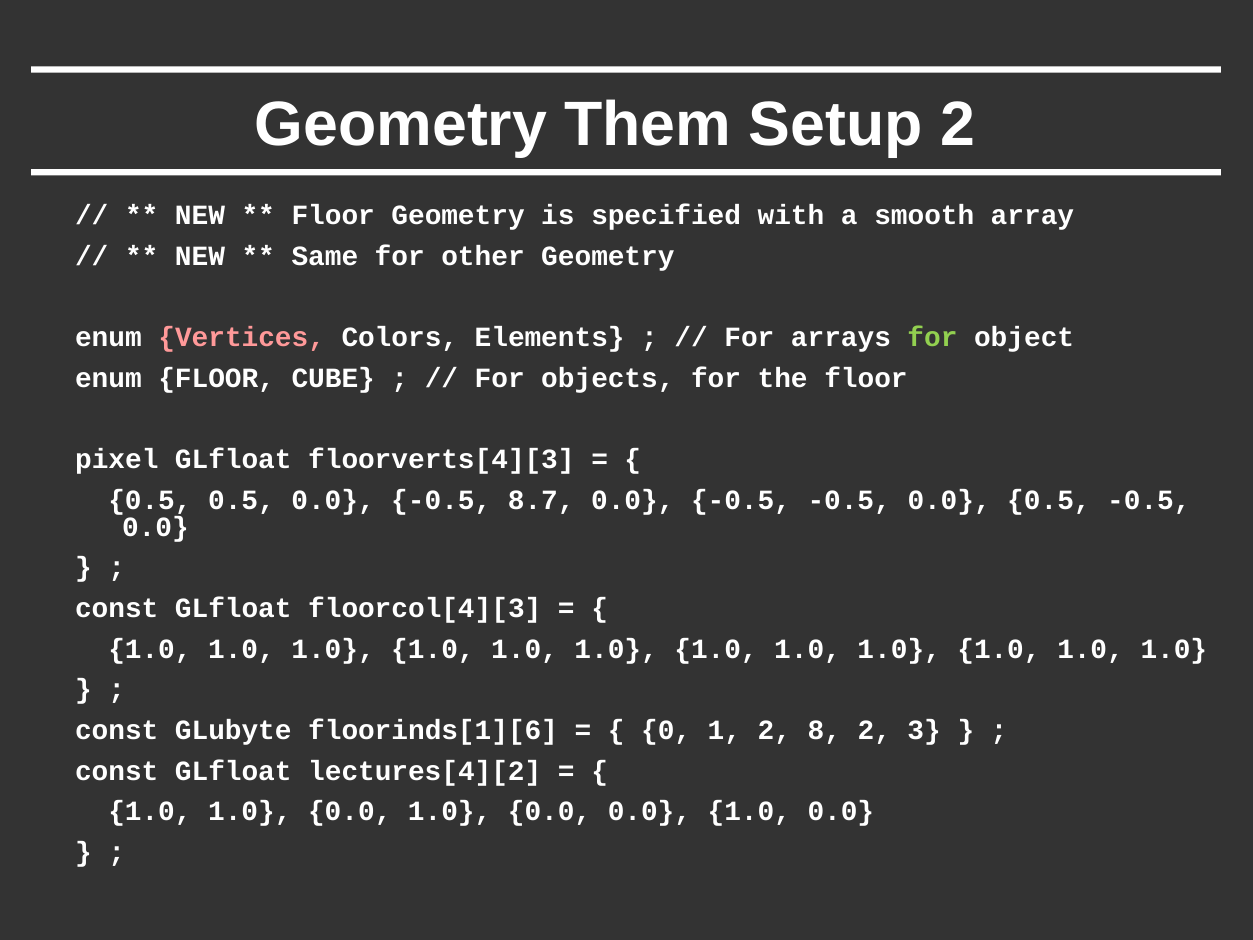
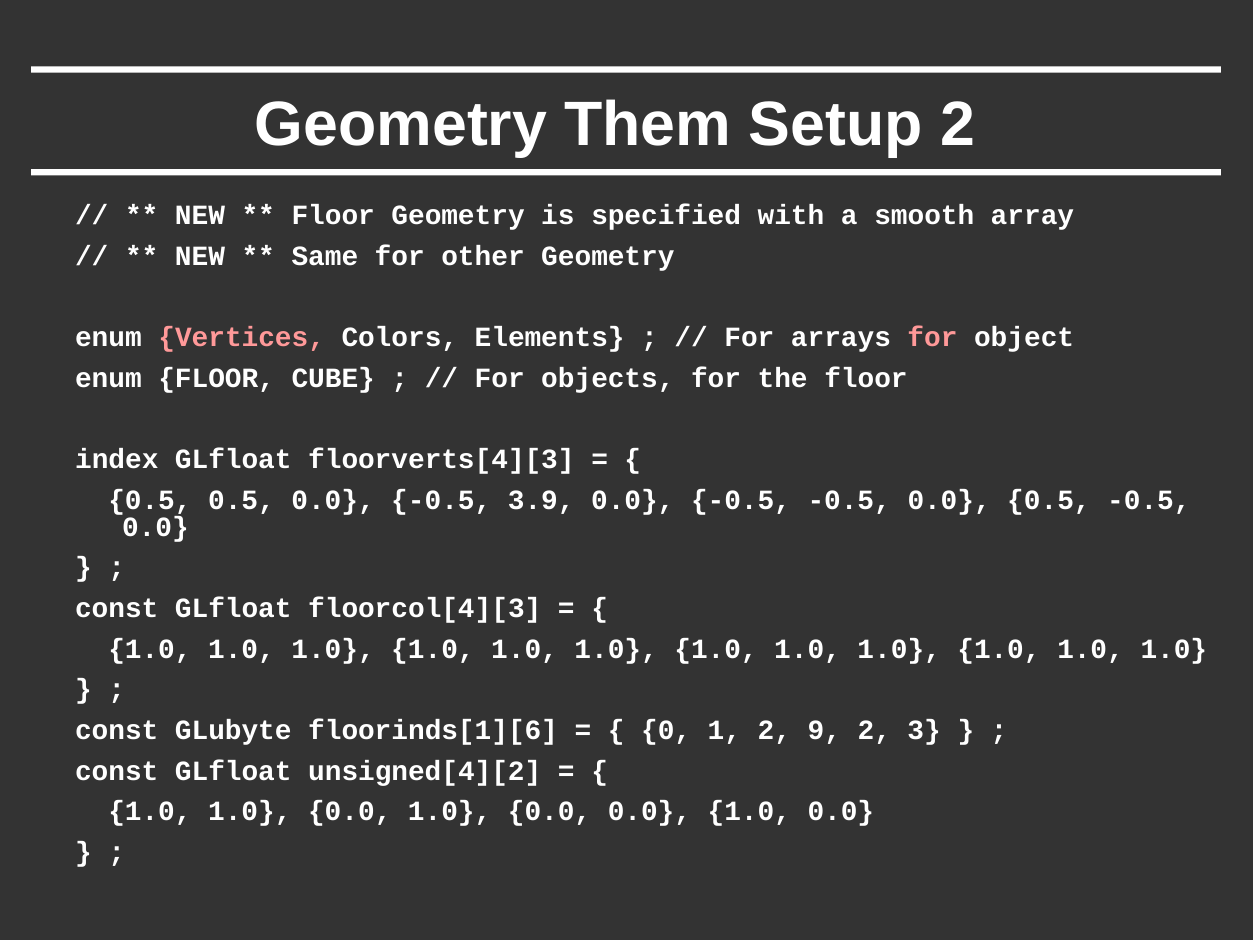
for colour: light green -> pink (933, 337)
pixel: pixel -> index (117, 459)
8.7: 8.7 -> 3.9 (541, 500)
8: 8 -> 9 (824, 730)
lectures[4][2: lectures[4][2 -> unsigned[4][2 (425, 771)
